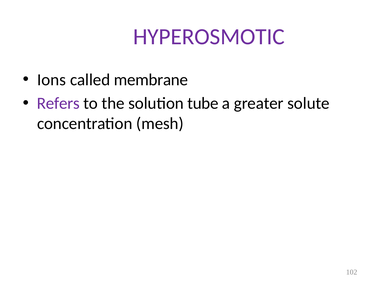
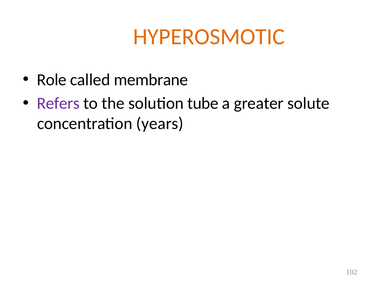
HYPEROSMOTIC colour: purple -> orange (209, 37)
Ions: Ions -> Role (52, 80)
mesh: mesh -> years (160, 124)
